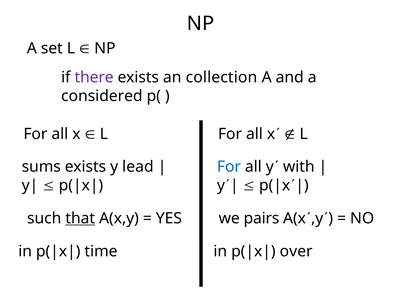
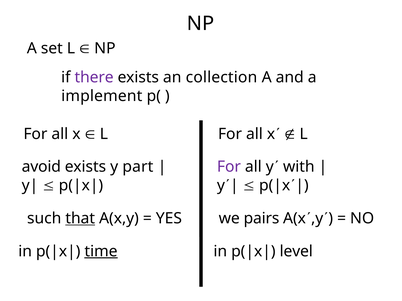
considered: considered -> implement (102, 96)
sums: sums -> avoid (41, 167)
lead: lead -> part (138, 167)
For colour: blue -> purple (229, 167)
time underline: none -> present (101, 252)
over: over -> level (296, 252)
